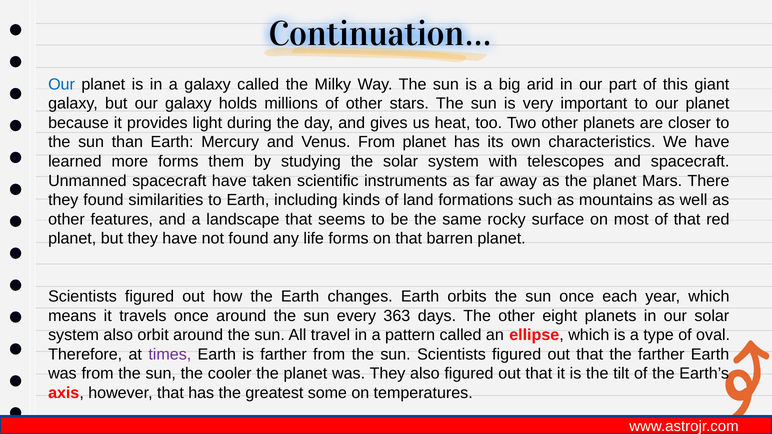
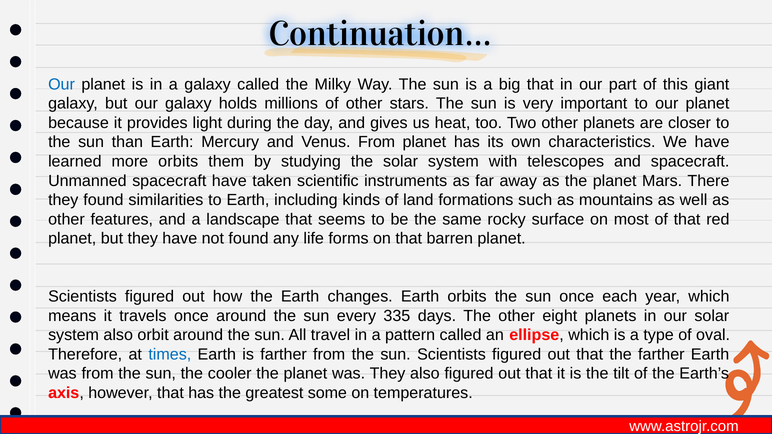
big arid: arid -> that (540, 84)
more forms: forms -> orbits (178, 162)
363: 363 -> 335 (397, 316)
times colour: purple -> blue (170, 355)
